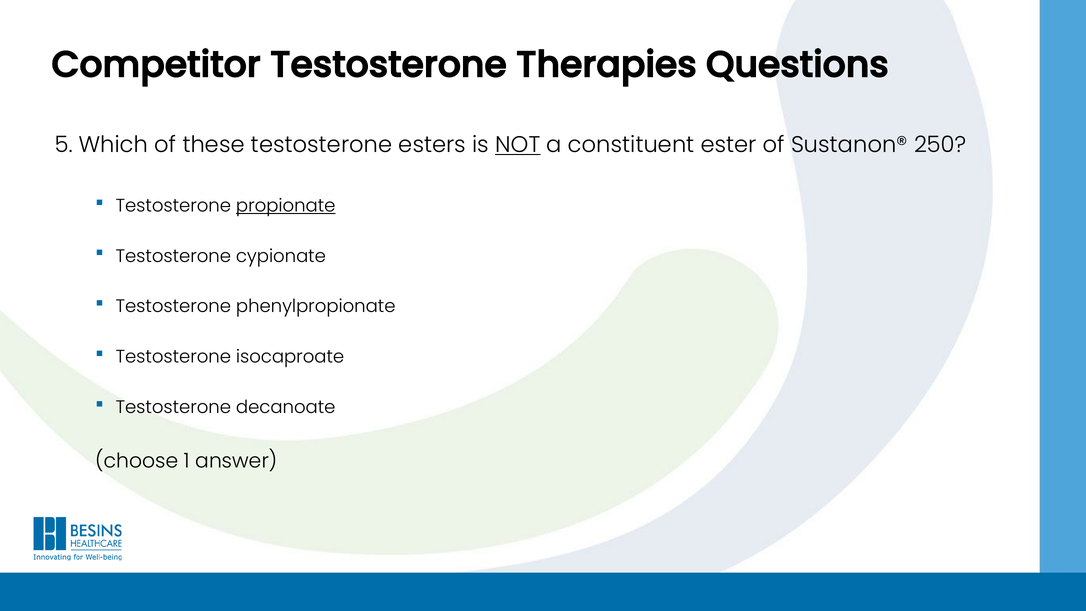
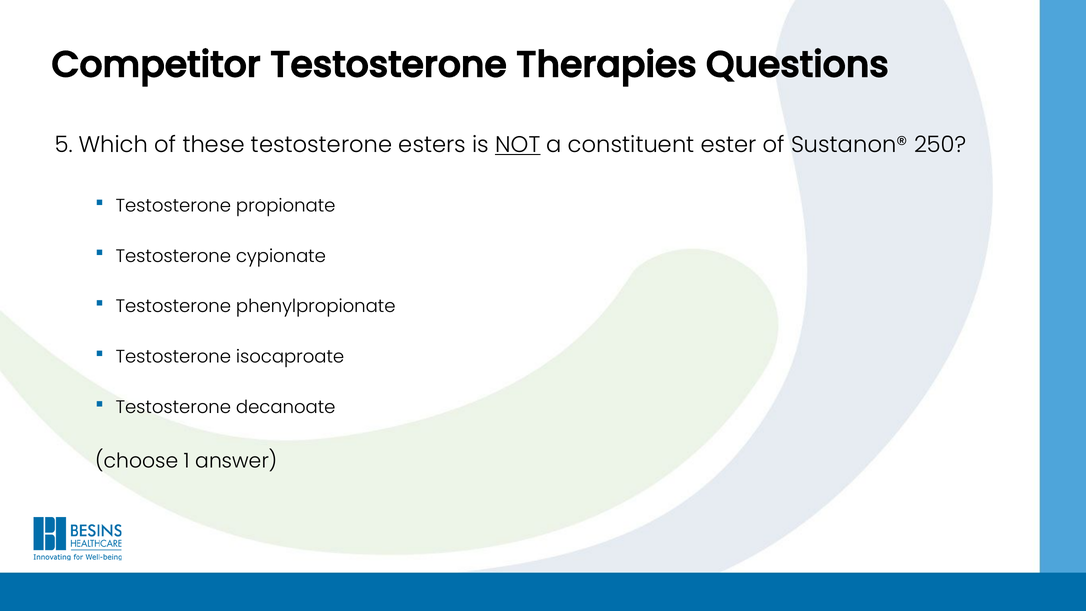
propionate underline: present -> none (286, 206)
